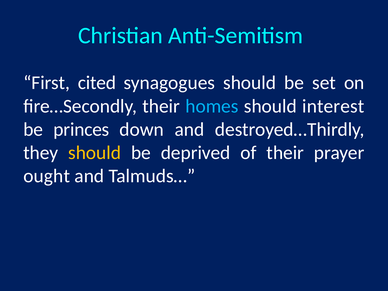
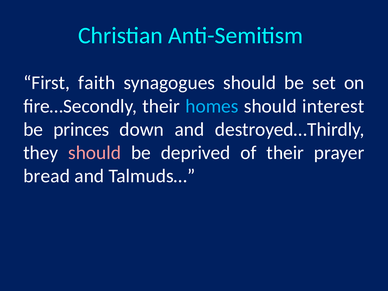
cited: cited -> faith (97, 83)
should colour: yellow -> pink (95, 153)
ought: ought -> bread (47, 176)
